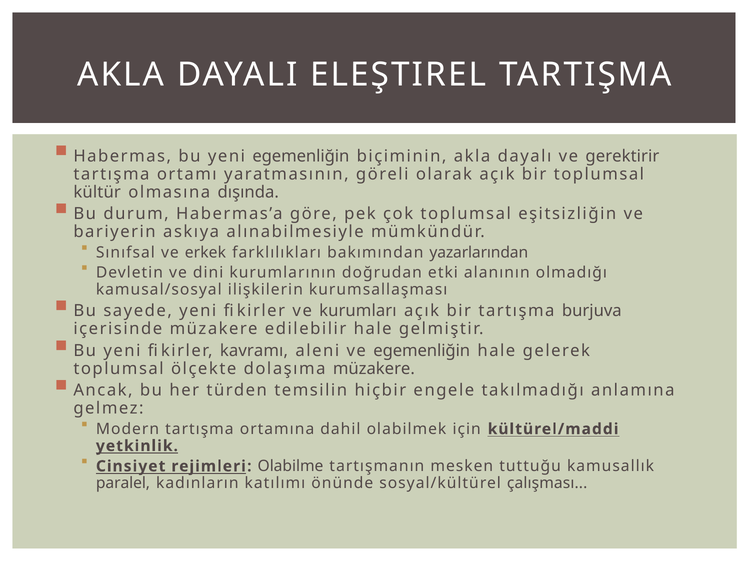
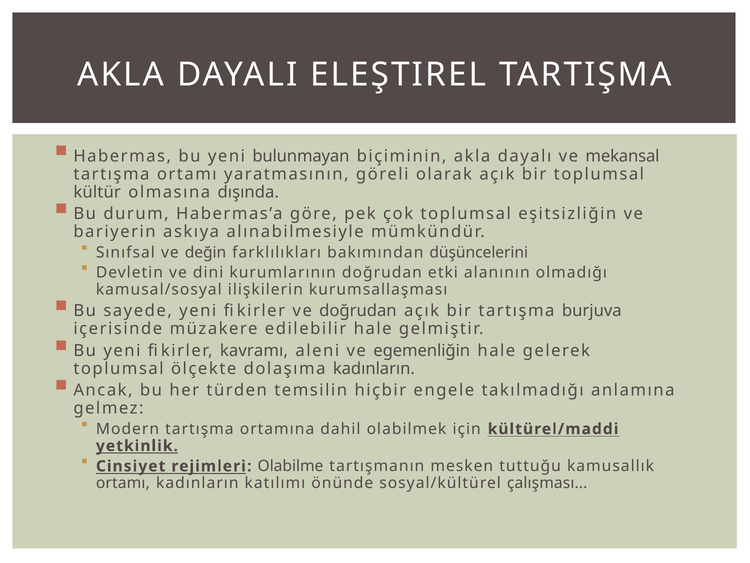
yeni egemenliğin: egemenliğin -> bulunmayan (301, 156)
gerektirir: gerektirir -> mekansal (622, 156)
erkek: erkek -> değin (205, 252)
yazarlarından: yazarlarından -> düşüncelerini (479, 252)
ve kurumları: kurumları -> doğrudan (358, 311)
dolaşıma müzakere: müzakere -> kadınların (374, 368)
paralel: paralel -> ortamı (123, 483)
